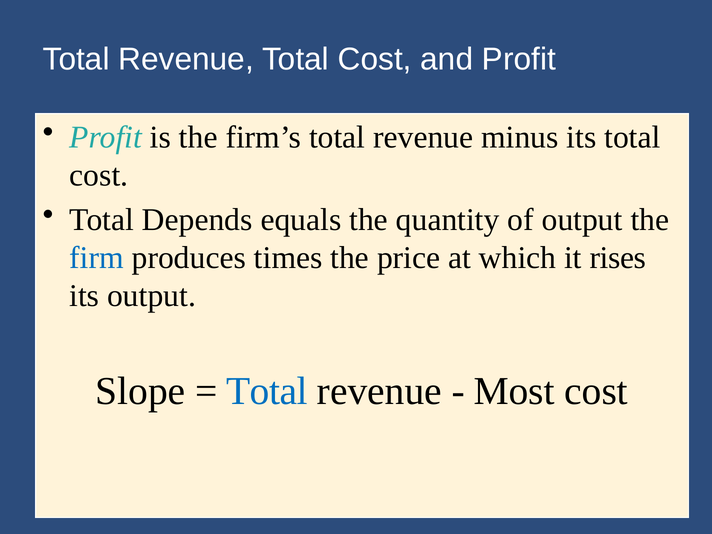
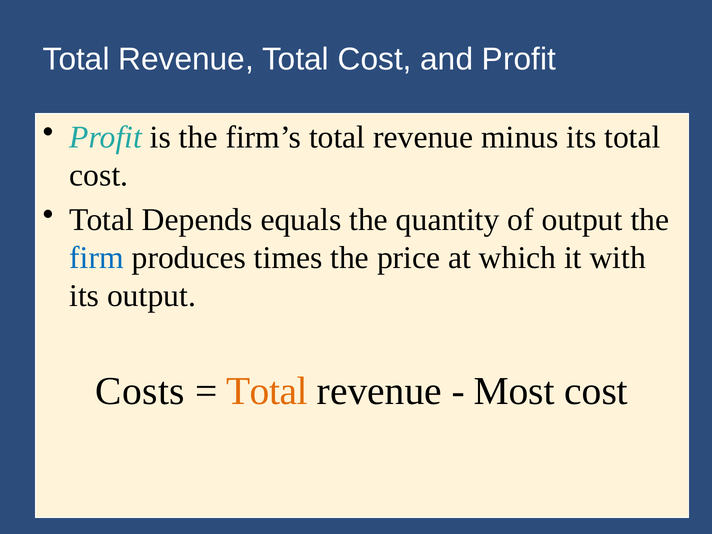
rises: rises -> with (618, 258)
Slope: Slope -> Costs (140, 391)
Total colour: blue -> orange (267, 391)
